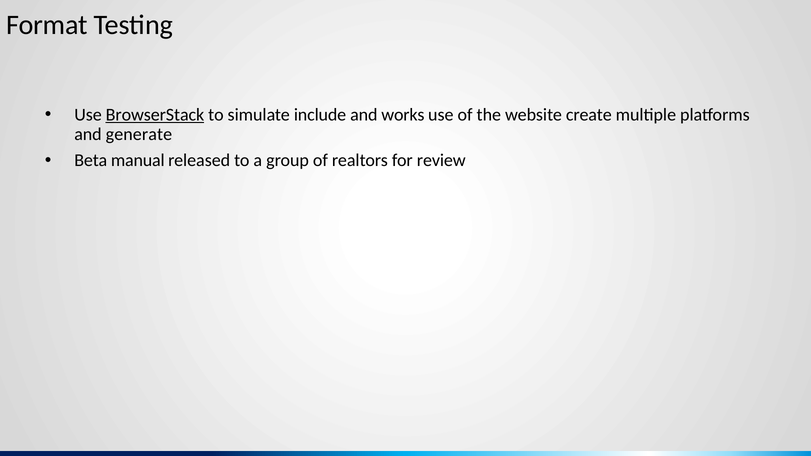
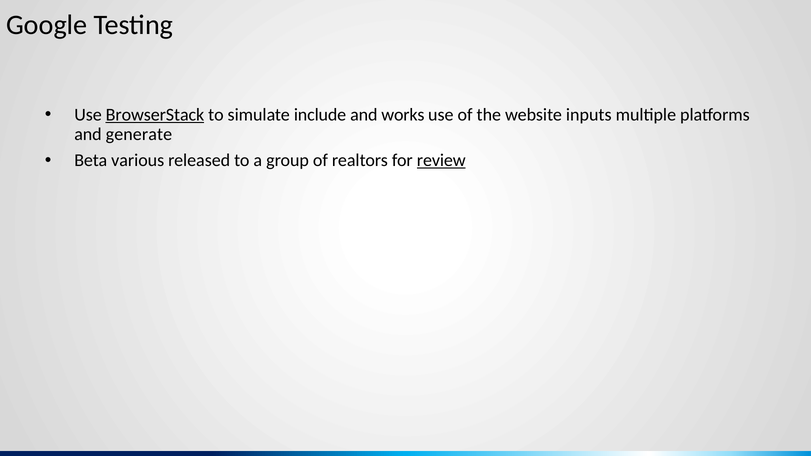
Format: Format -> Google (47, 25)
create: create -> inputs (589, 115)
manual: manual -> various (138, 160)
review underline: none -> present (441, 160)
